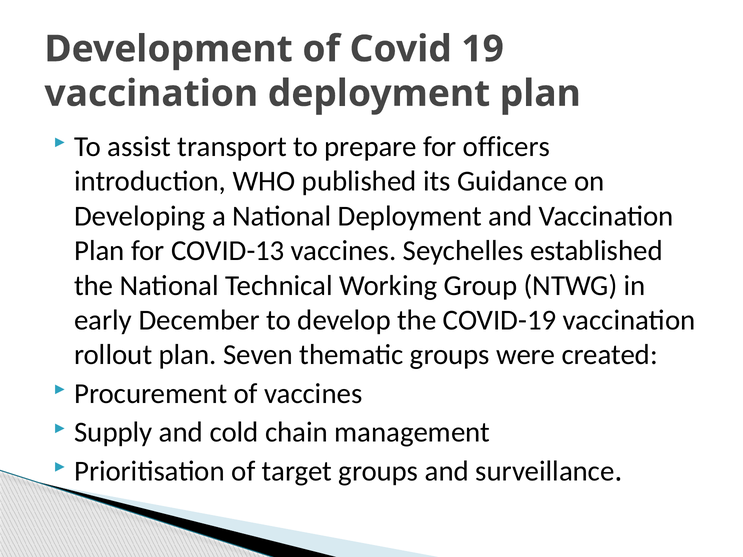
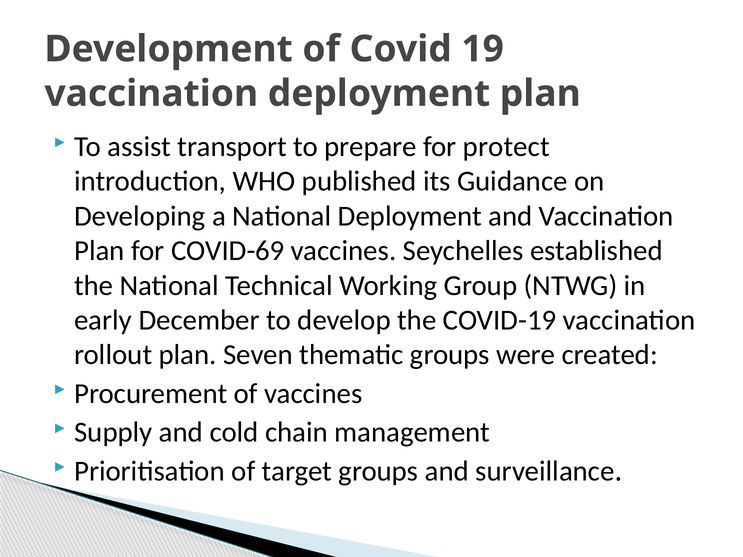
officers: officers -> protect (506, 147)
COVID-13: COVID-13 -> COVID-69 (228, 251)
